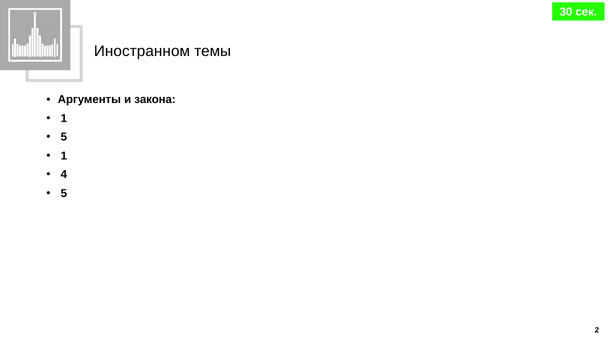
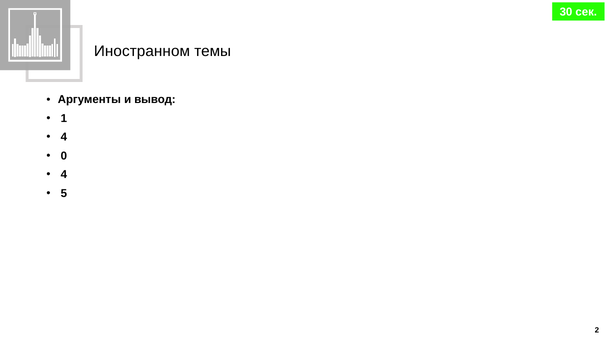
закона: закона -> вывод (155, 100)
5: 5 -> 4 (64, 137)
1: 1 -> 0 (64, 156)
